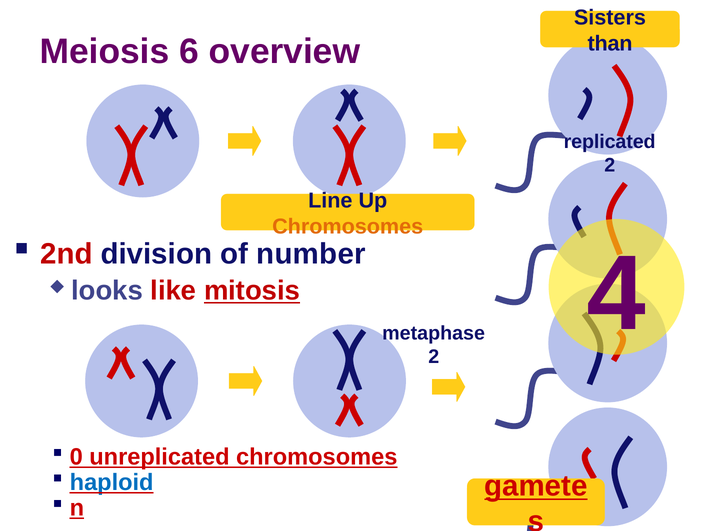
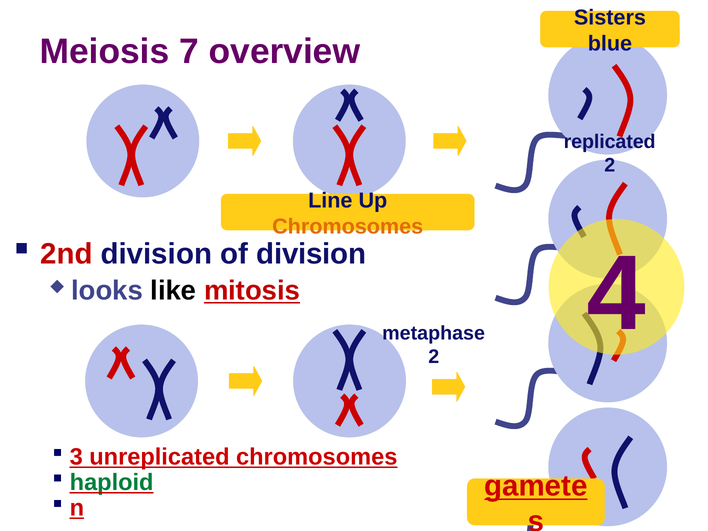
than: than -> blue (610, 44)
6: 6 -> 7 (189, 52)
of number: number -> division (311, 254)
like colour: red -> black (173, 291)
0: 0 -> 3 (76, 457)
haploid colour: blue -> green (112, 482)
